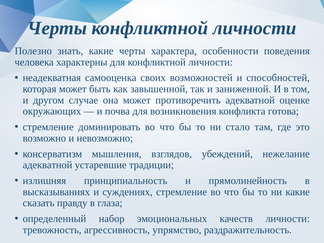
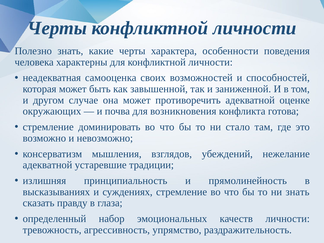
ни какие: какие -> знать (298, 192)
